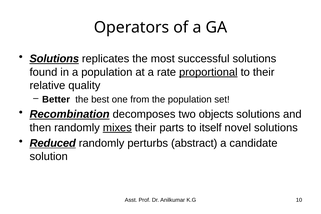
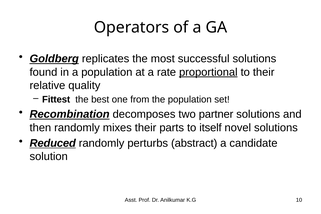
Solutions: Solutions -> Goldberg (54, 59)
Better: Better -> Fittest (56, 100)
objects: objects -> partner (216, 114)
mixes underline: present -> none (117, 128)
